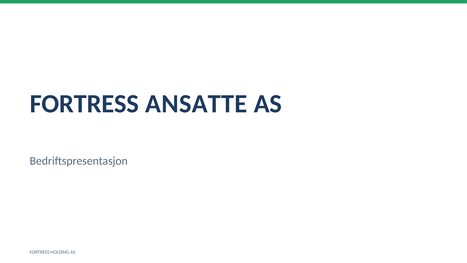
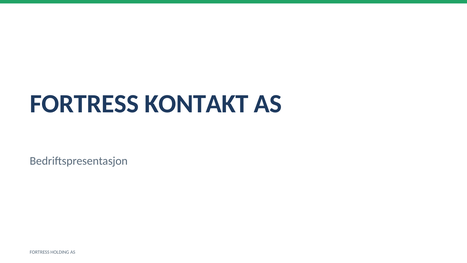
ANSATTE: ANSATTE -> KONTAKT (196, 104)
